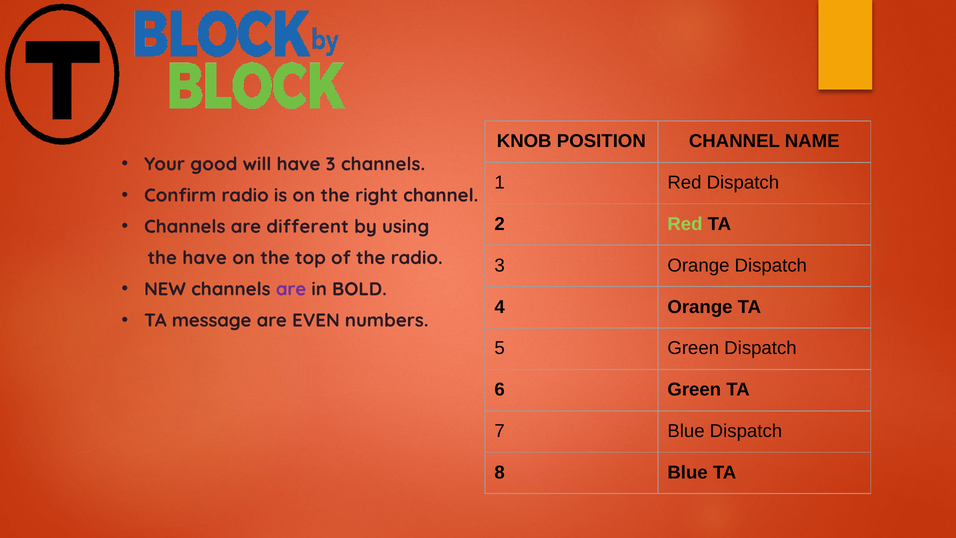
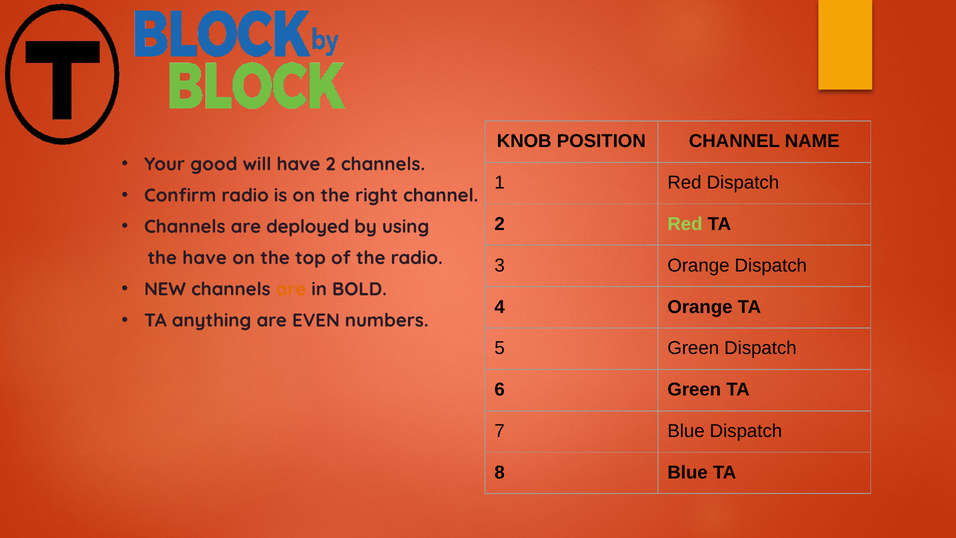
have 3: 3 -> 2 (331, 164)
different: different -> deployed (308, 227)
are colour: purple -> orange (291, 289)
message: message -> anything (212, 320)
